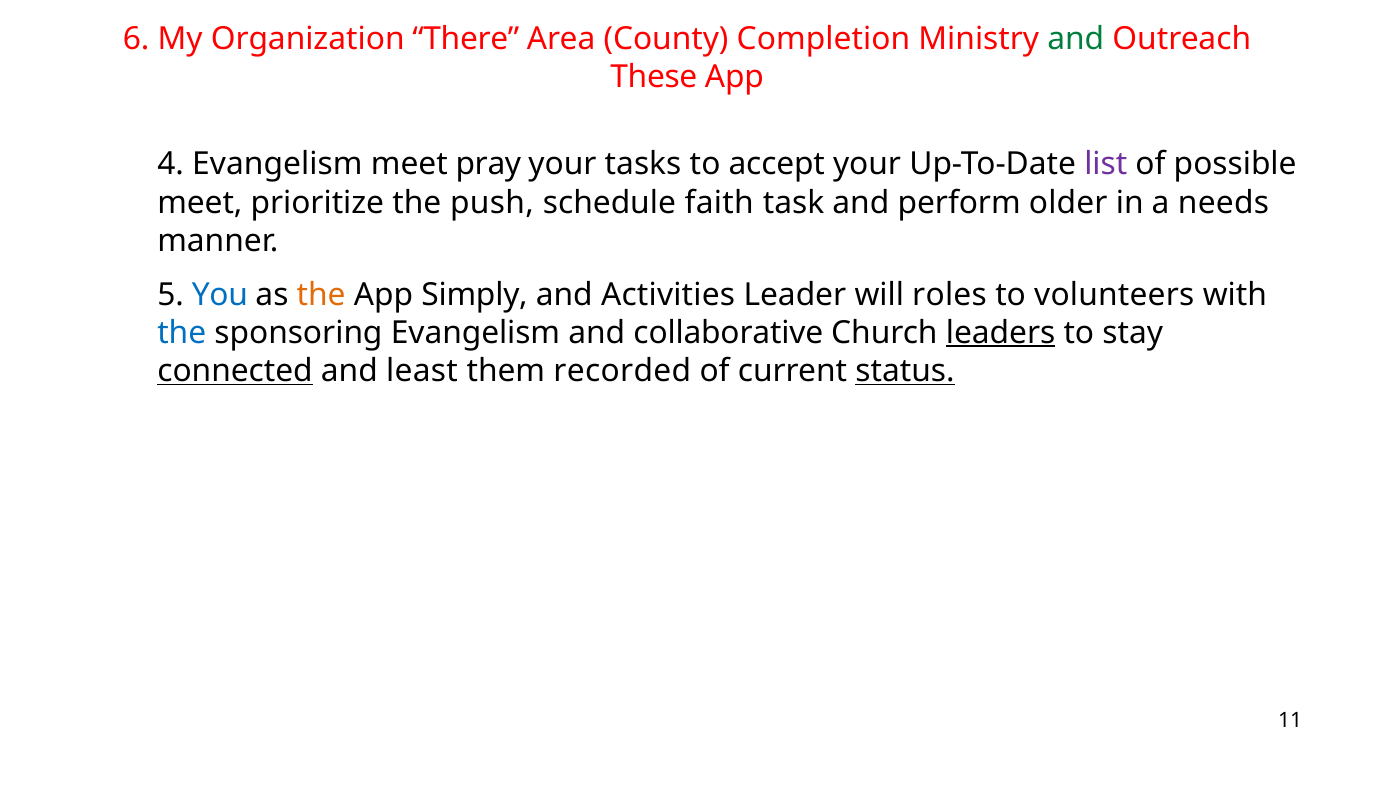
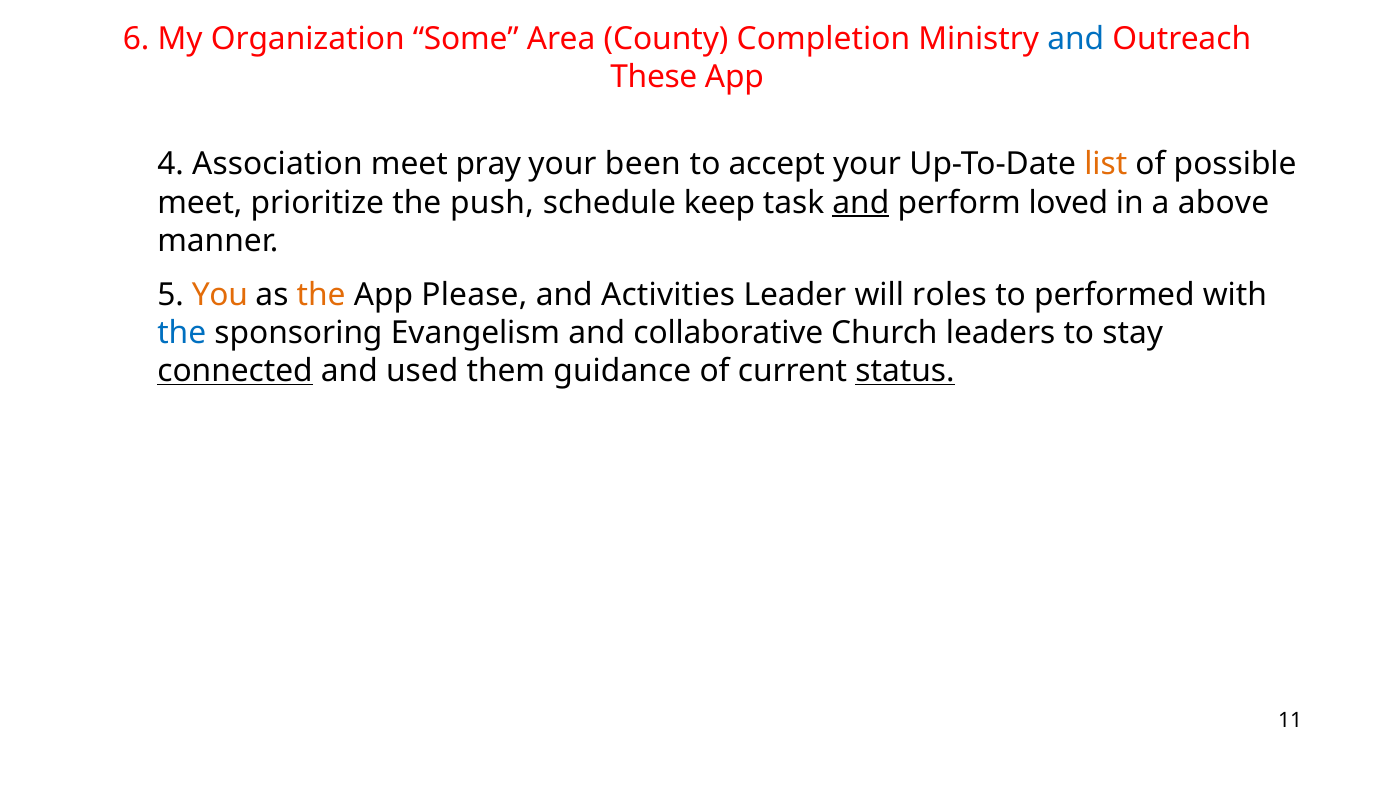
There: There -> Some (466, 39)
and colour: green -> blue (1076, 39)
4 Evangelism: Evangelism -> Association (277, 164)
tasks: tasks -> been (643, 164)
list colour: purple -> orange (1106, 164)
faith: faith -> keep (719, 202)
and underline: none -> present (861, 202)
older: older -> loved (1068, 202)
needs: needs -> above (1224, 202)
You colour: blue -> orange (220, 294)
Simply: Simply -> Please (474, 294)
volunteers: volunteers -> performed (1114, 294)
leaders underline: present -> none (1001, 333)
least: least -> used (422, 371)
recorded: recorded -> guidance (622, 371)
